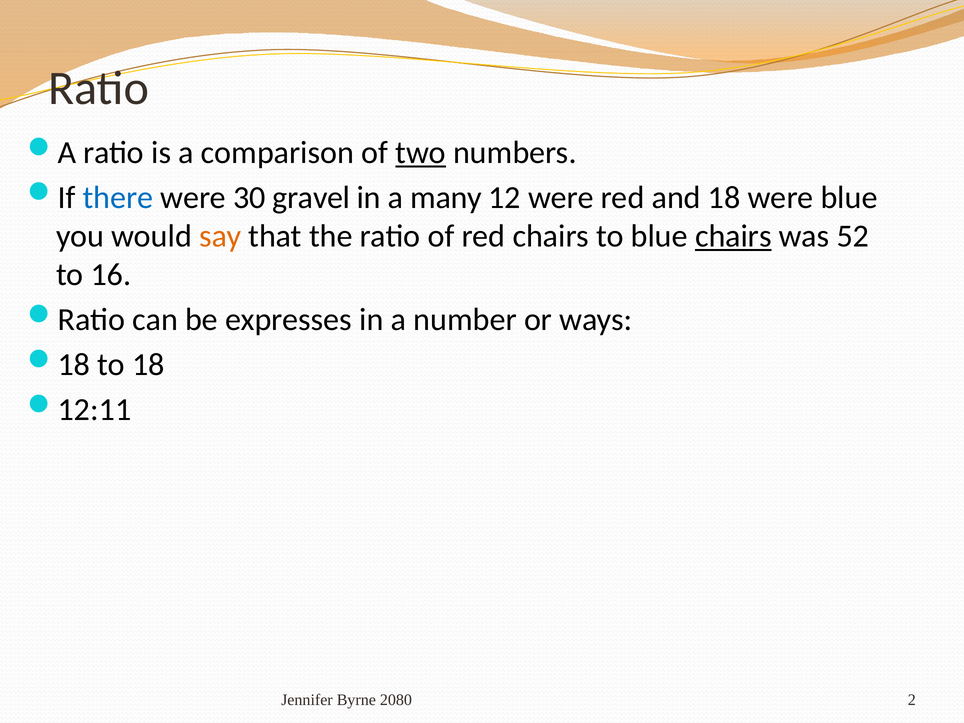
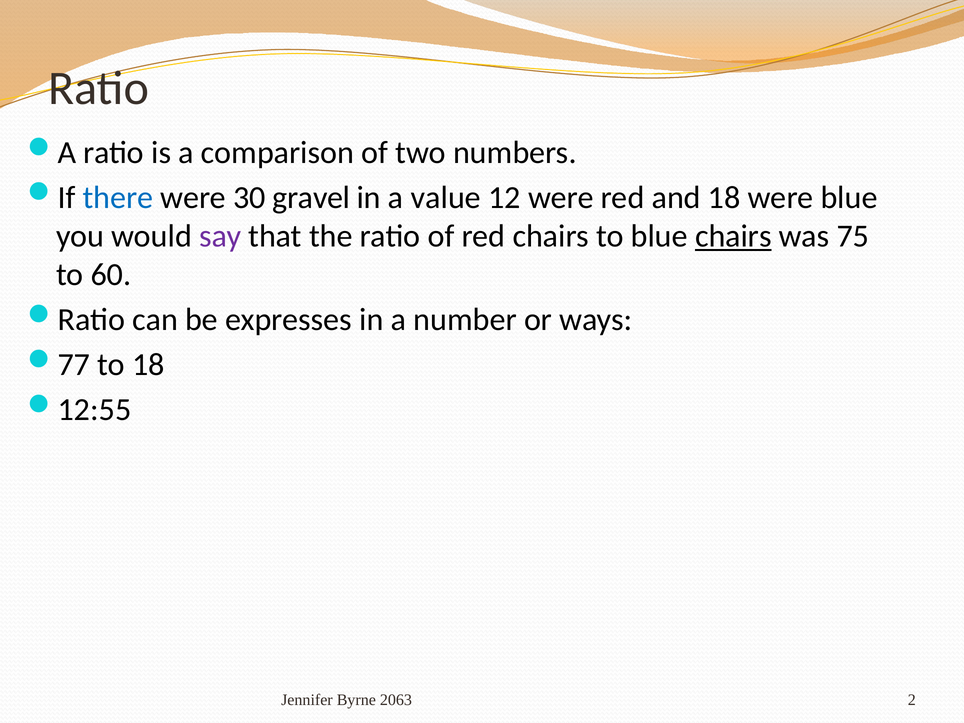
two underline: present -> none (421, 153)
many: many -> value (446, 197)
say colour: orange -> purple (220, 236)
52: 52 -> 75 (853, 236)
16: 16 -> 60 (111, 275)
18: 18 -> 77 (74, 365)
12:11: 12:11 -> 12:55 (95, 410)
2080: 2080 -> 2063 (396, 700)
